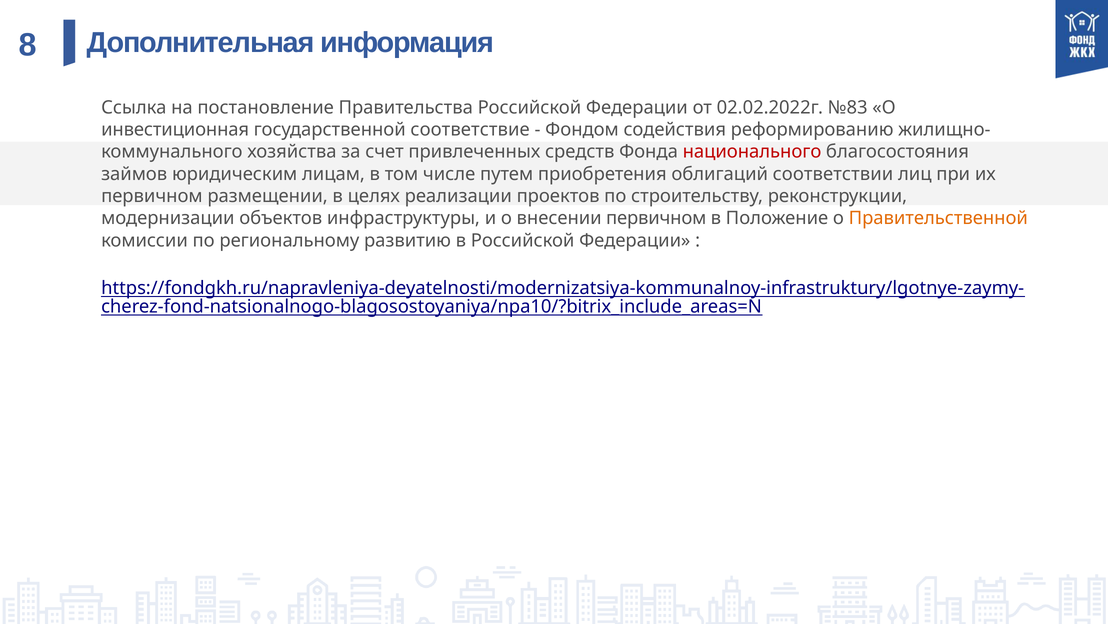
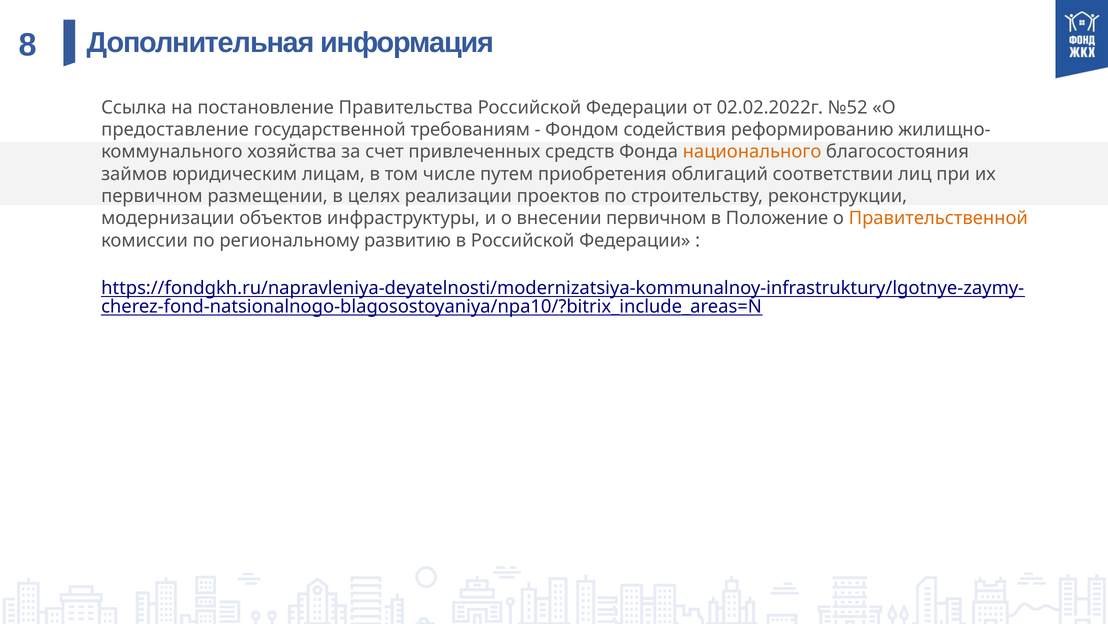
№83: №83 -> №52 (848, 107)
инвестиционная: инвестиционная -> предоставление (175, 130)
соответствие: соответствие -> требованиям (470, 130)
национального colour: red -> orange (752, 152)
